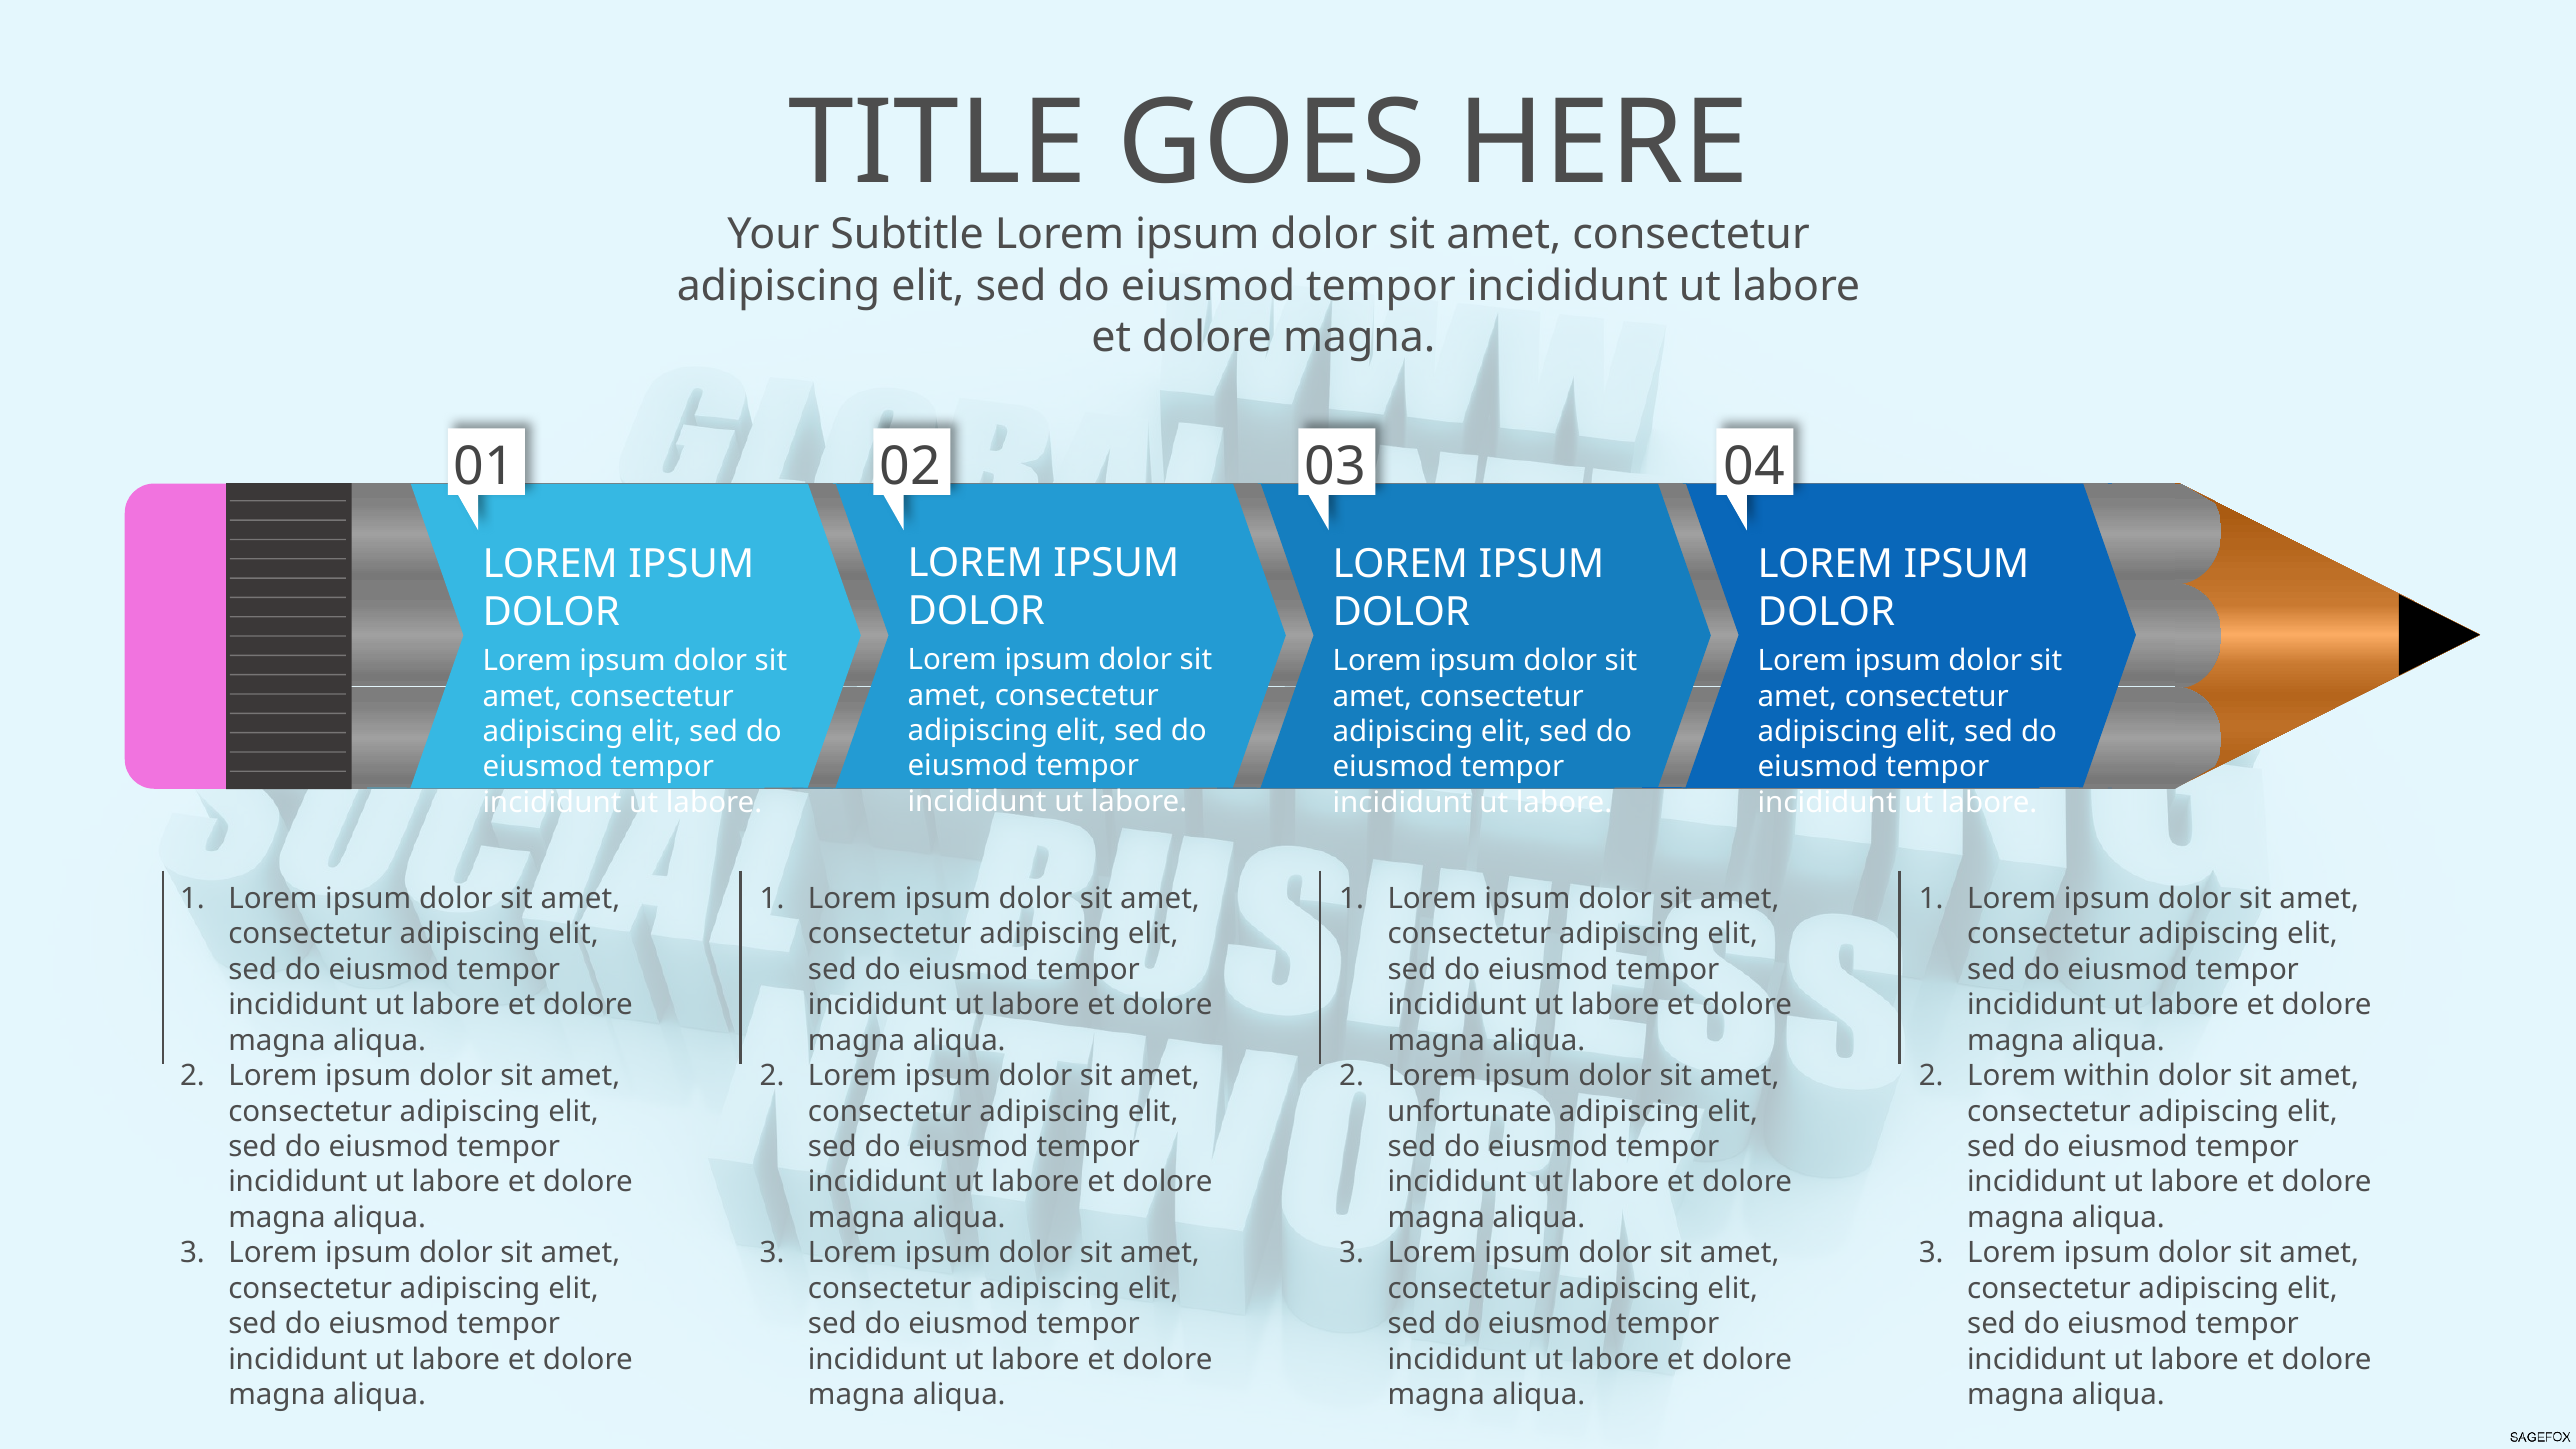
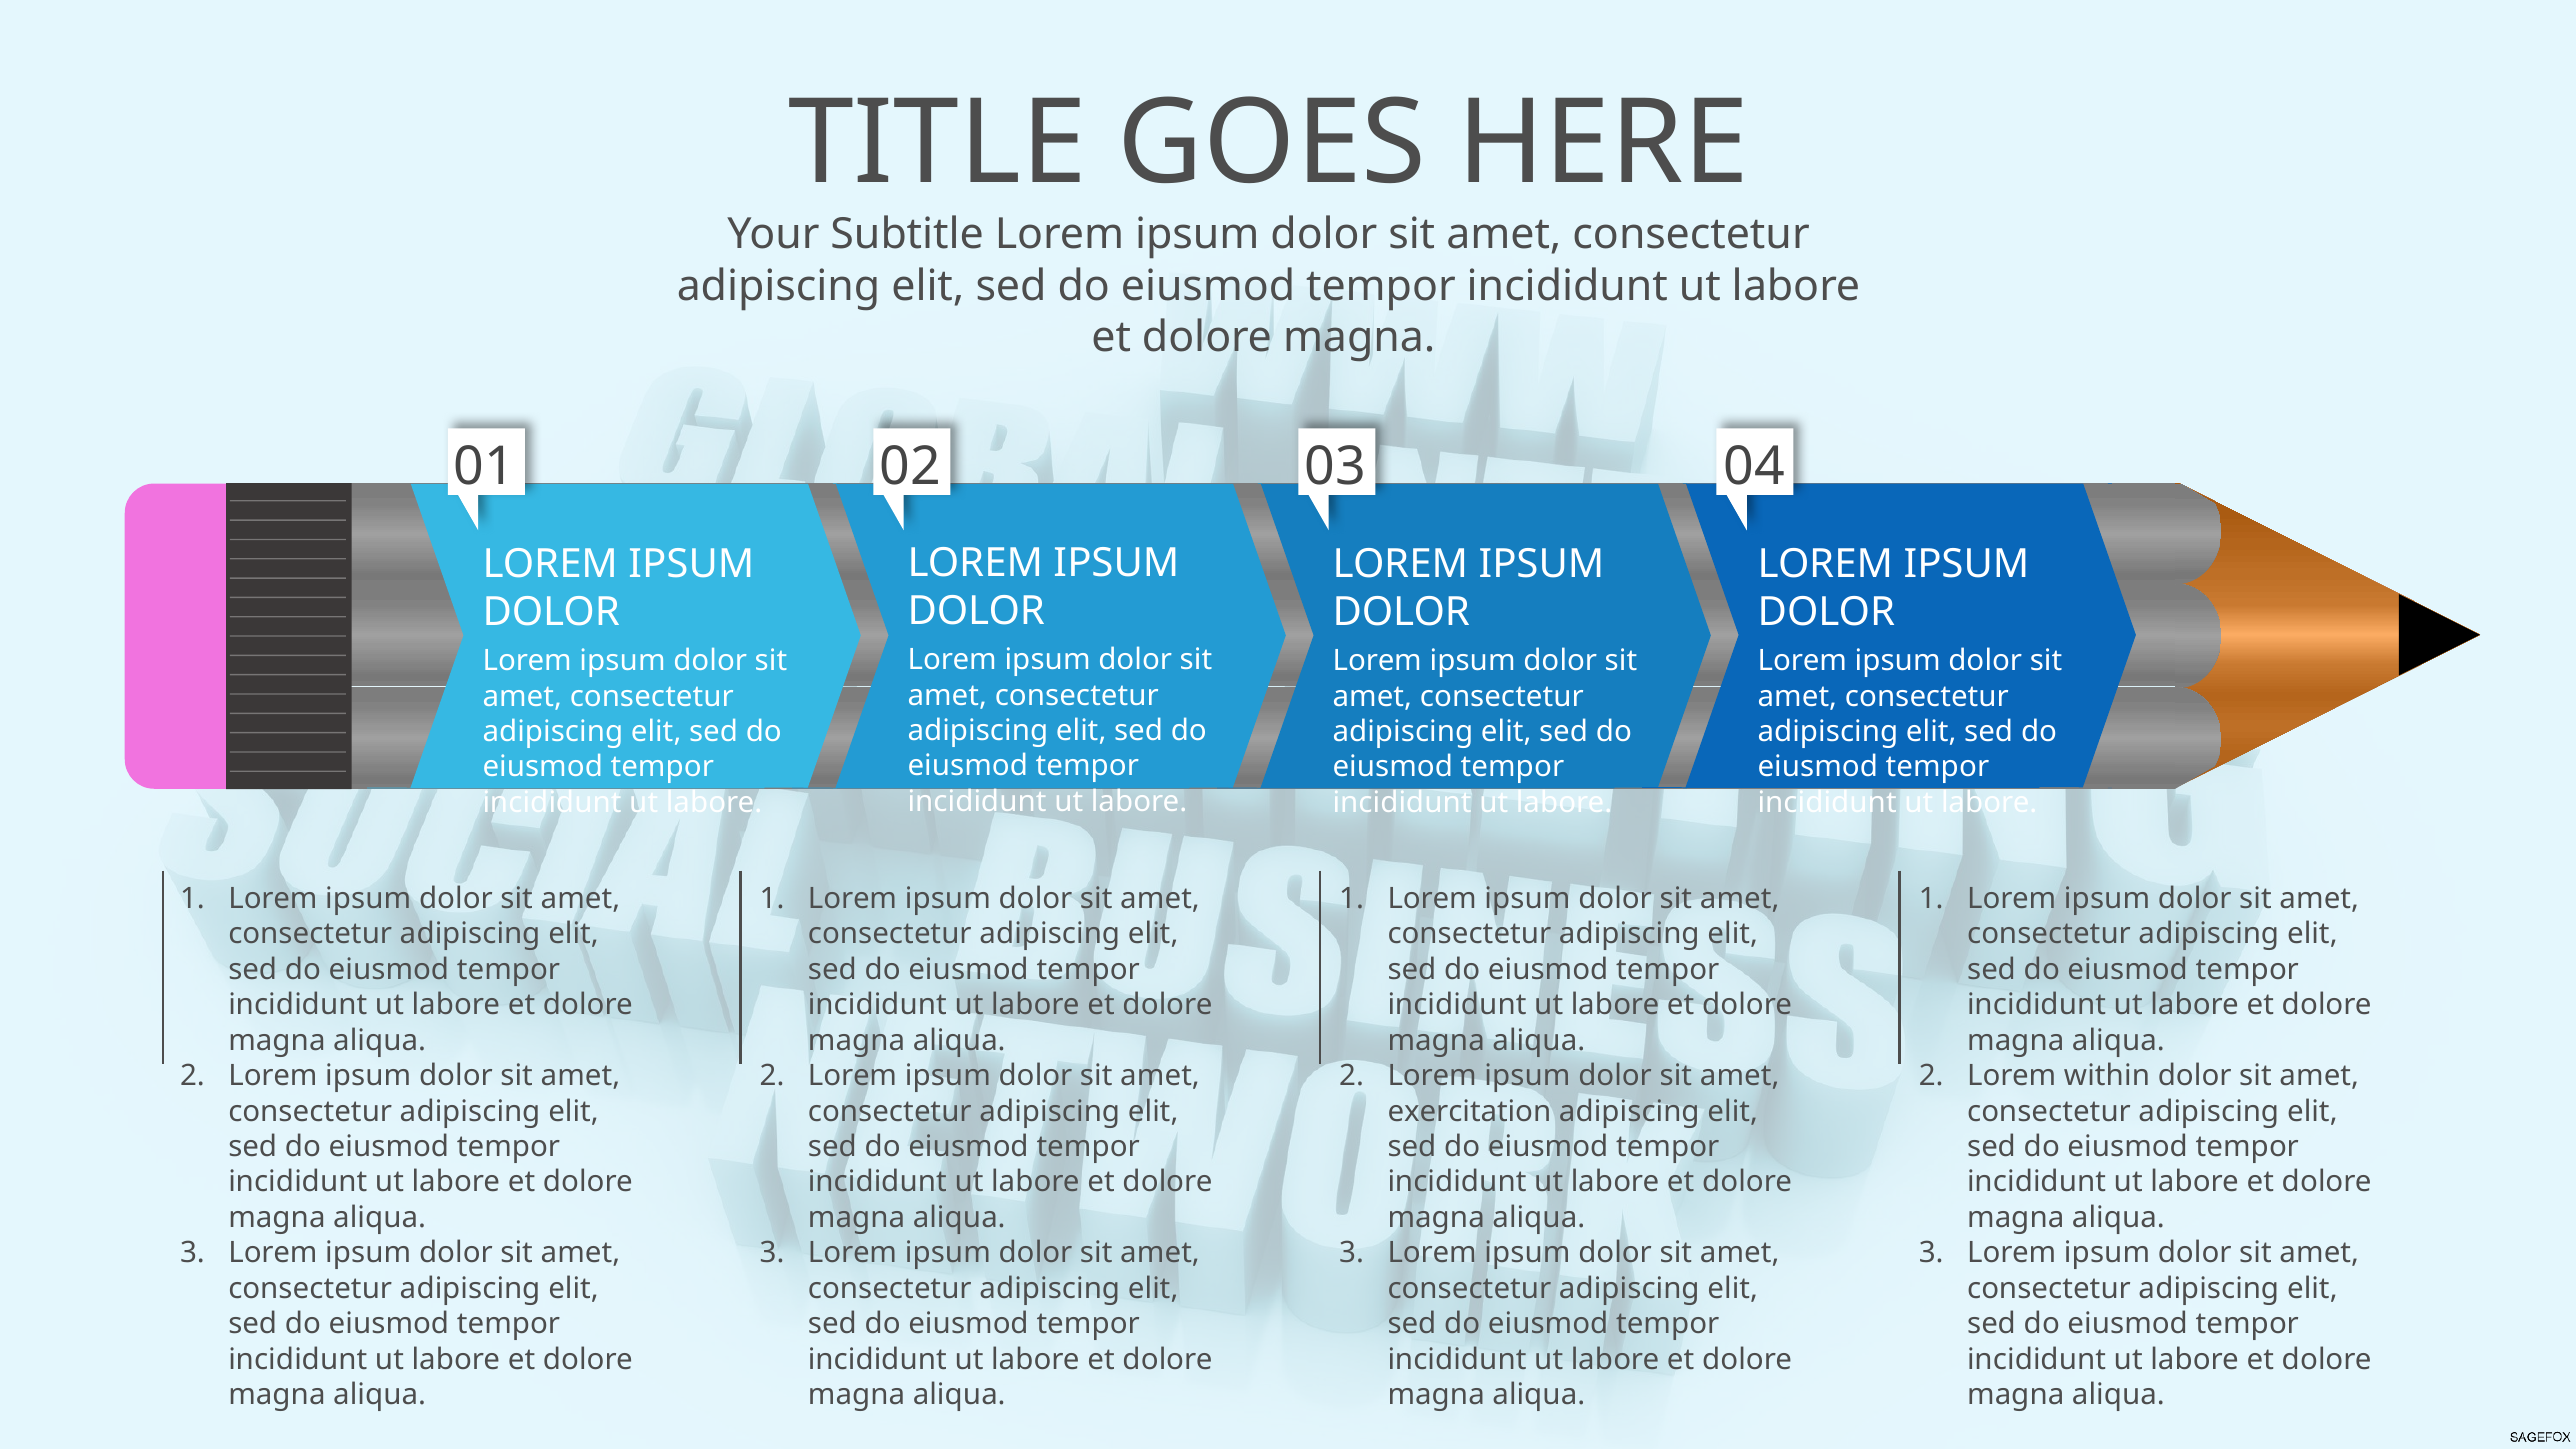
unfortunate: unfortunate -> exercitation (1469, 1111)
